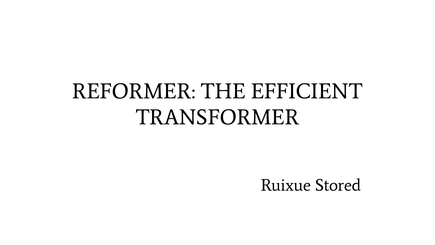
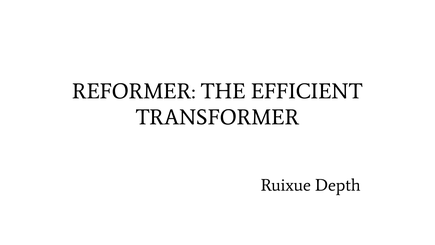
Stored: Stored -> Depth (338, 185)
